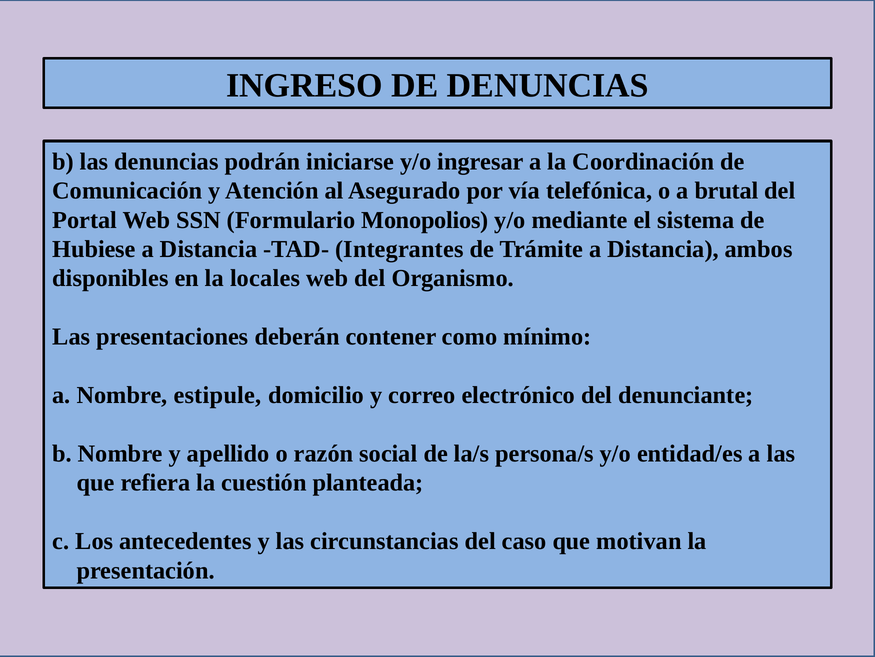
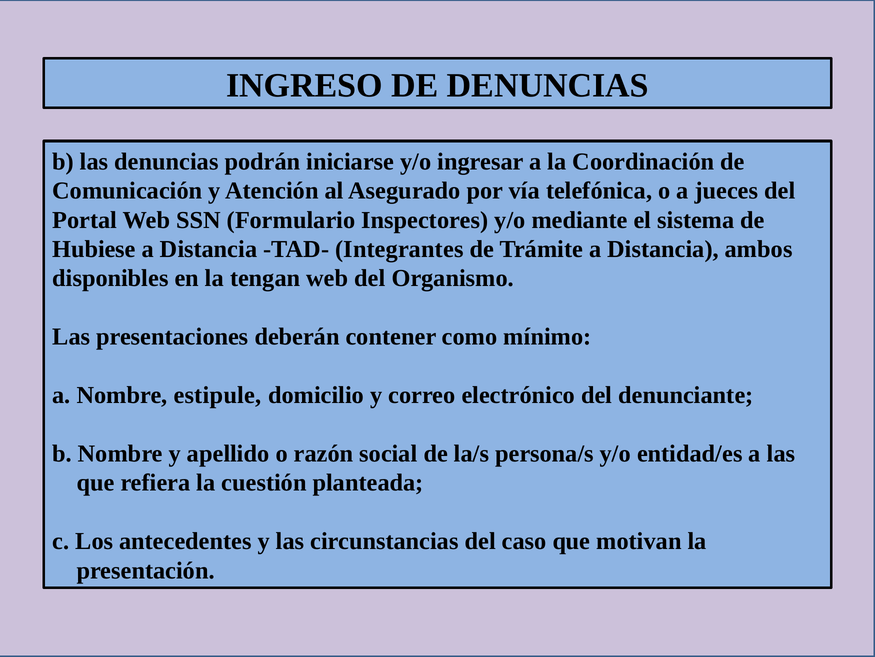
brutal: brutal -> jueces (726, 191)
Monopolios: Monopolios -> Inspectores (425, 220)
locales: locales -> tengan (265, 278)
